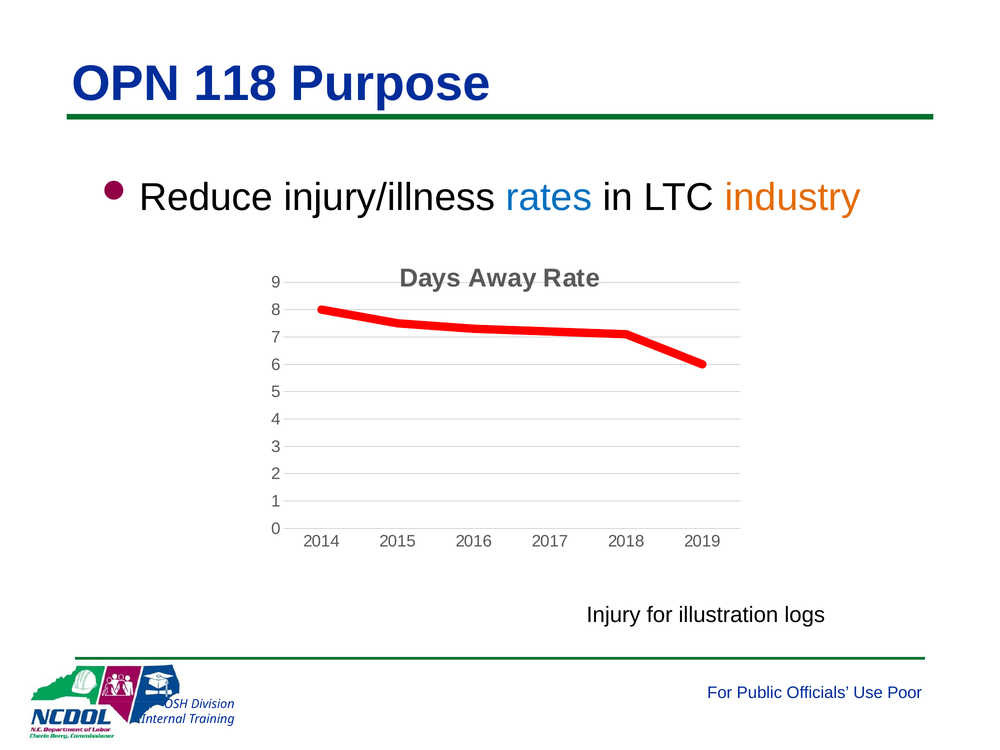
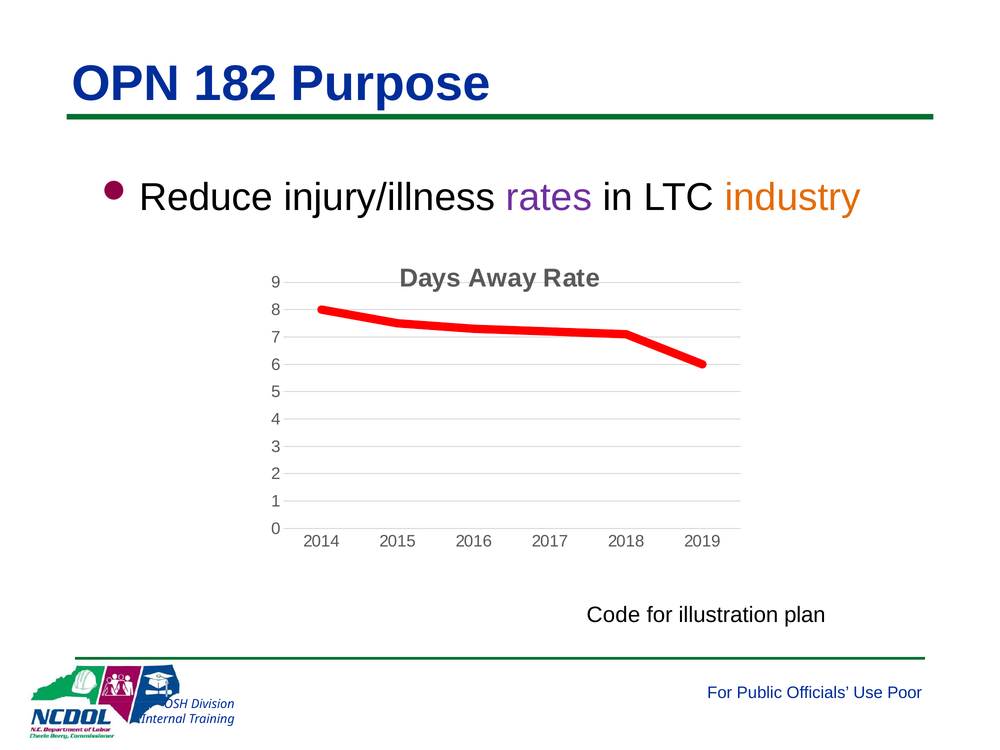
118: 118 -> 182 (235, 84)
rates colour: blue -> purple (549, 198)
Injury: Injury -> Code (613, 615)
logs: logs -> plan (805, 615)
